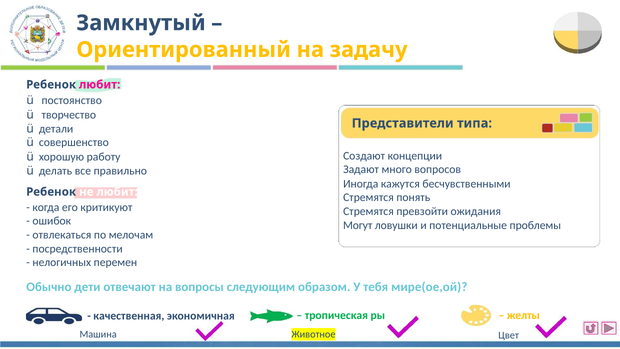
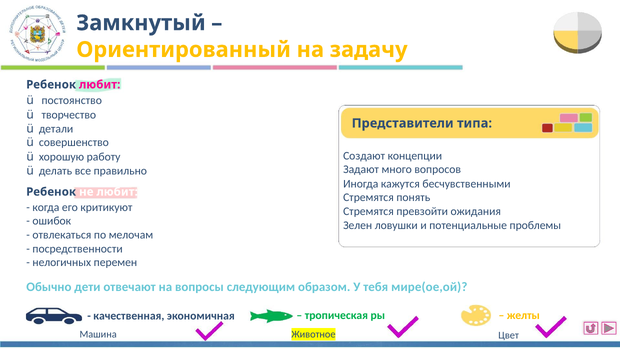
Могут: Могут -> Зелен (358, 225)
